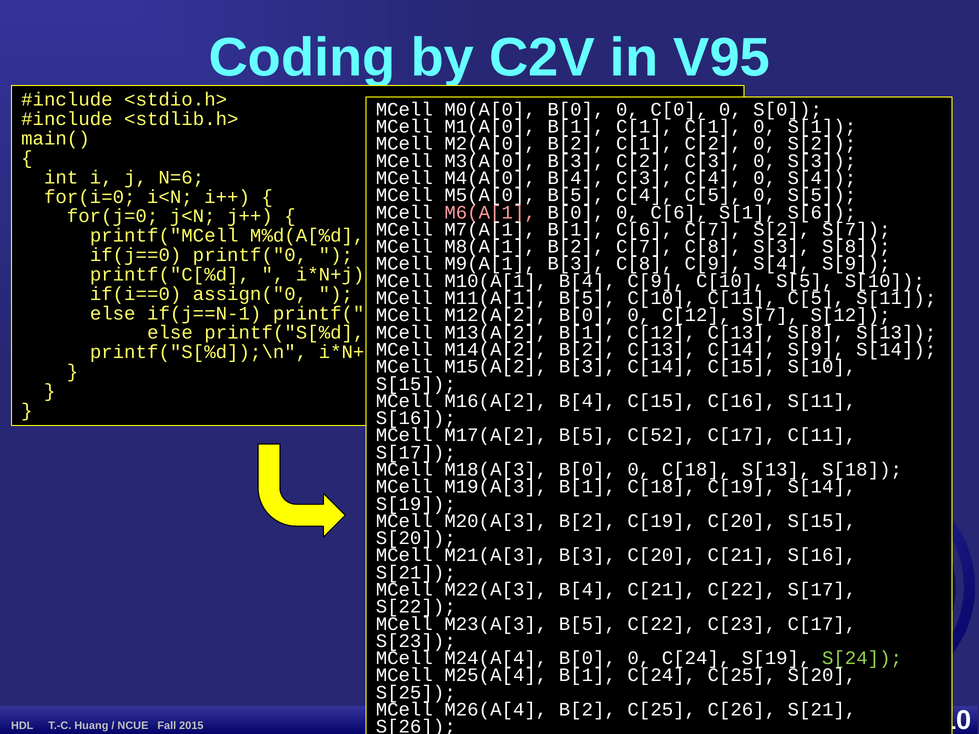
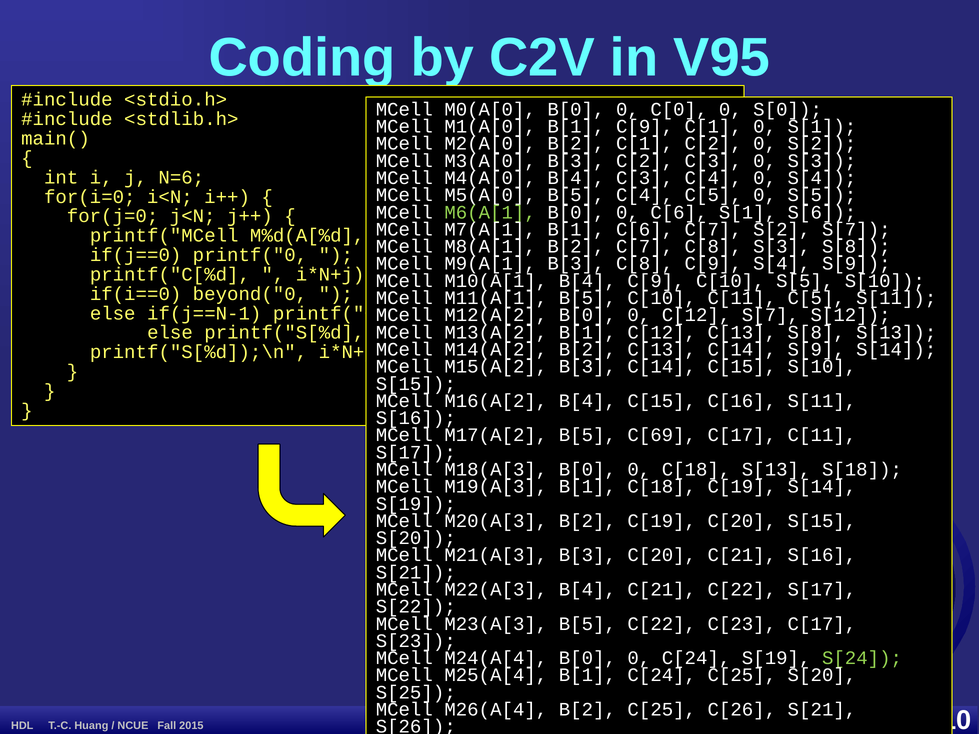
B[1 C[1: C[1 -> C[9 (645, 127)
M6(A[1 colour: pink -> light green (490, 212)
assign("0: assign("0 -> beyond("0 (250, 294)
C[52: C[52 -> C[69 (662, 435)
